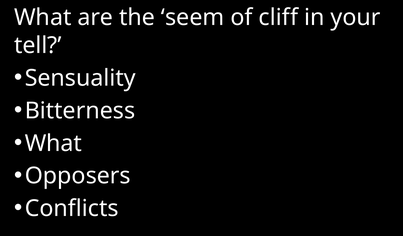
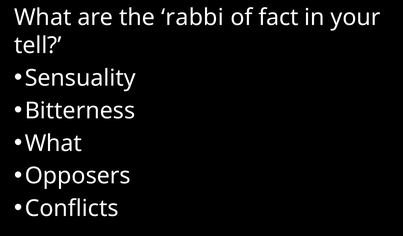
seem: seem -> rabbi (193, 18)
cliff: cliff -> fact (278, 18)
